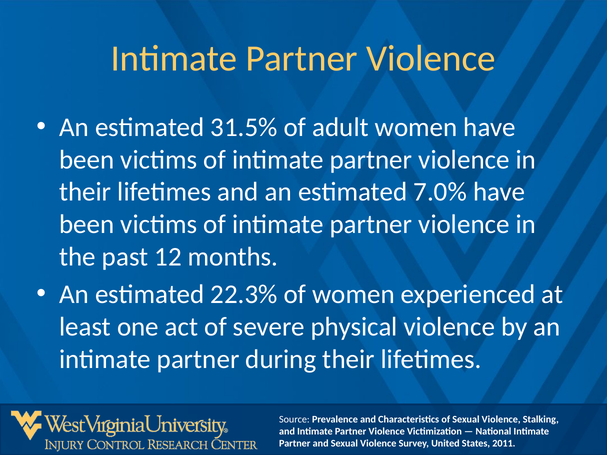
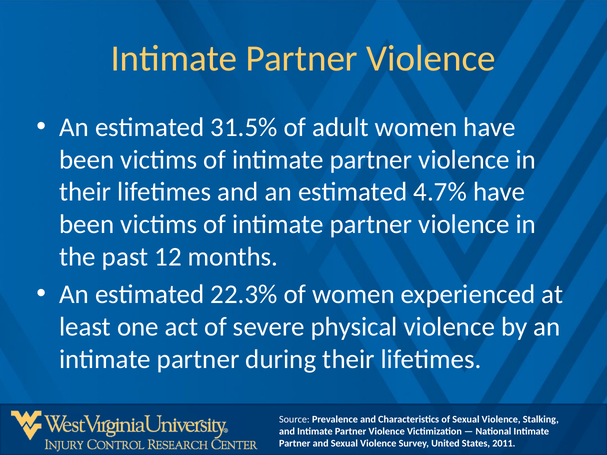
7.0%: 7.0% -> 4.7% (440, 192)
